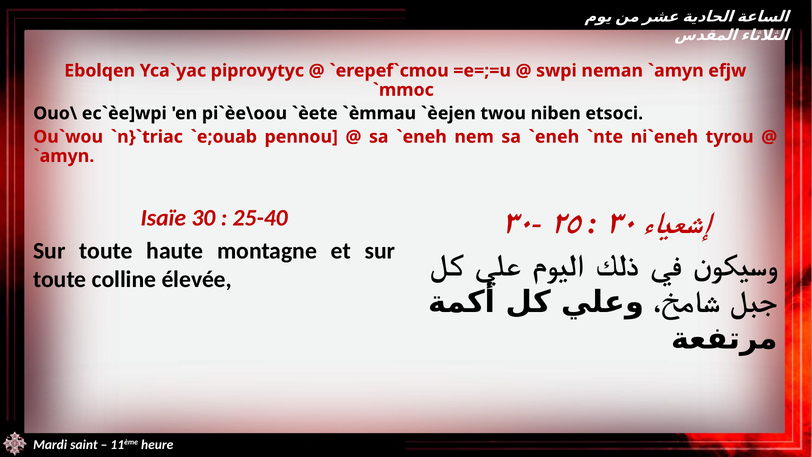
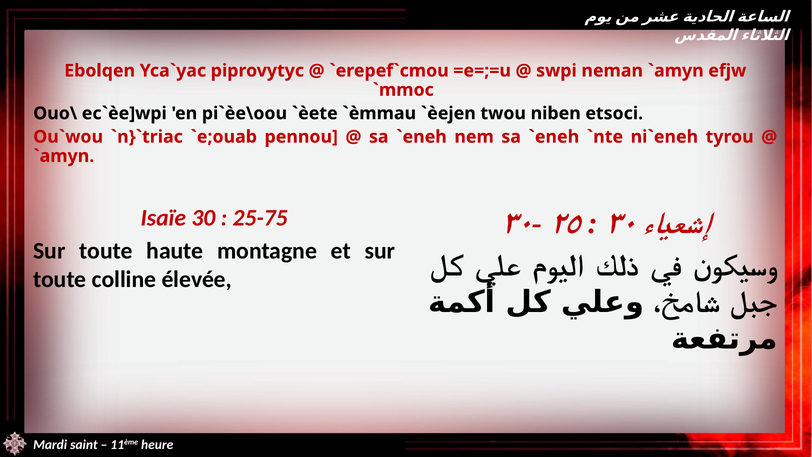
25-40: 25-40 -> 25-75 (260, 218)
